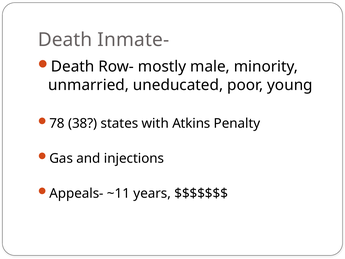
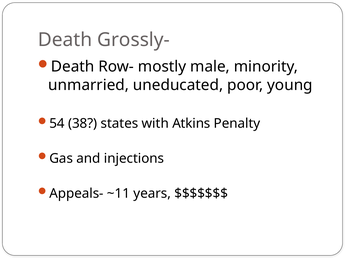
Inmate-: Inmate- -> Grossly- (133, 40)
78: 78 -> 54 (57, 123)
